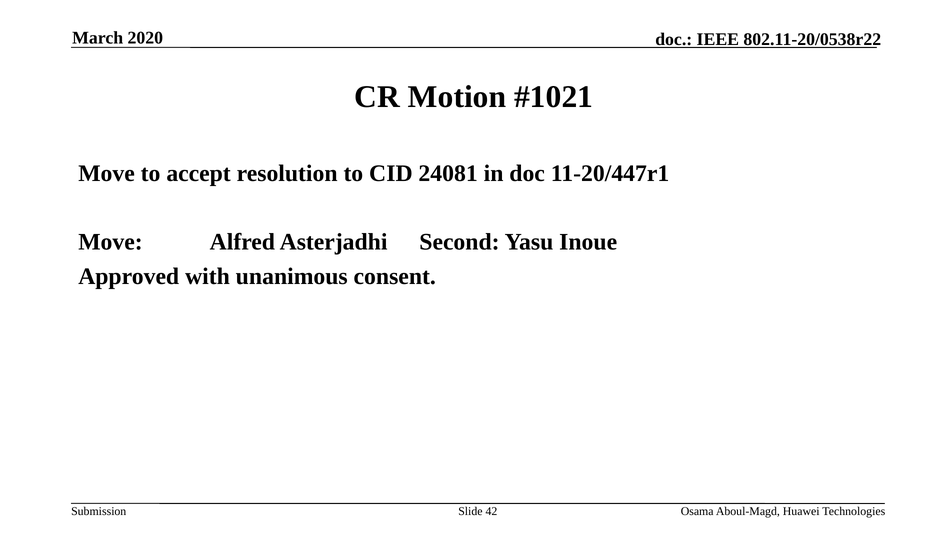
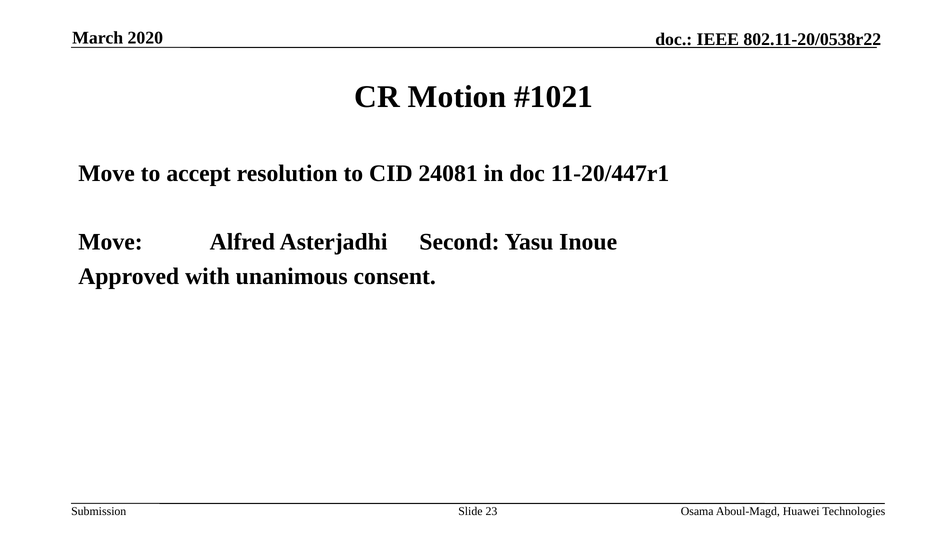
42: 42 -> 23 (491, 511)
